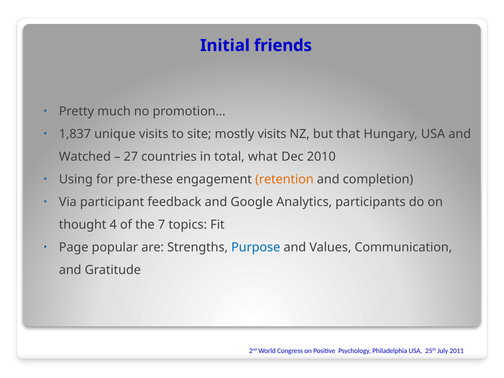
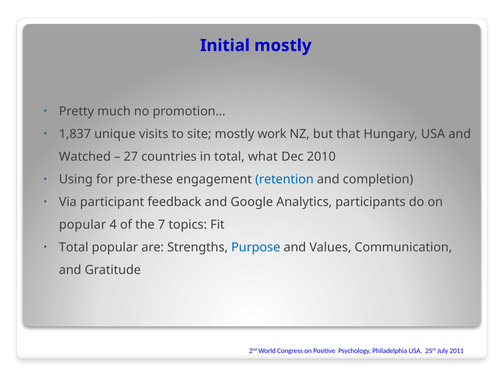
Initial friends: friends -> mostly (283, 46)
mostly visits: visits -> work (272, 134)
retention colour: orange -> blue (284, 179)
thought: thought -> popular (83, 225)
Page: Page -> Total (74, 247)
